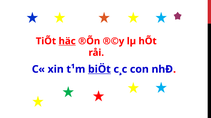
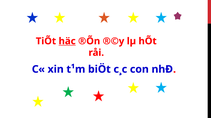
biÖt underline: present -> none (99, 70)
